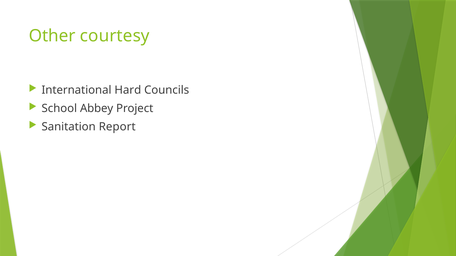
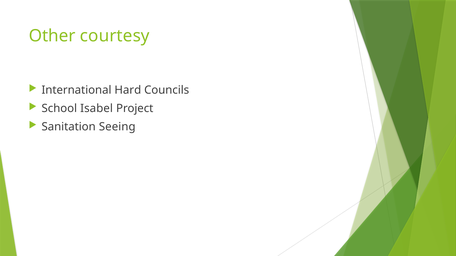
Abbey: Abbey -> Isabel (97, 109)
Report: Report -> Seeing (117, 127)
